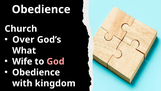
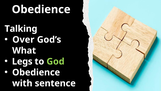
Church: Church -> Talking (21, 29)
Wife: Wife -> Legs (22, 61)
God colour: pink -> light green (55, 61)
kingdom: kingdom -> sentence (55, 83)
